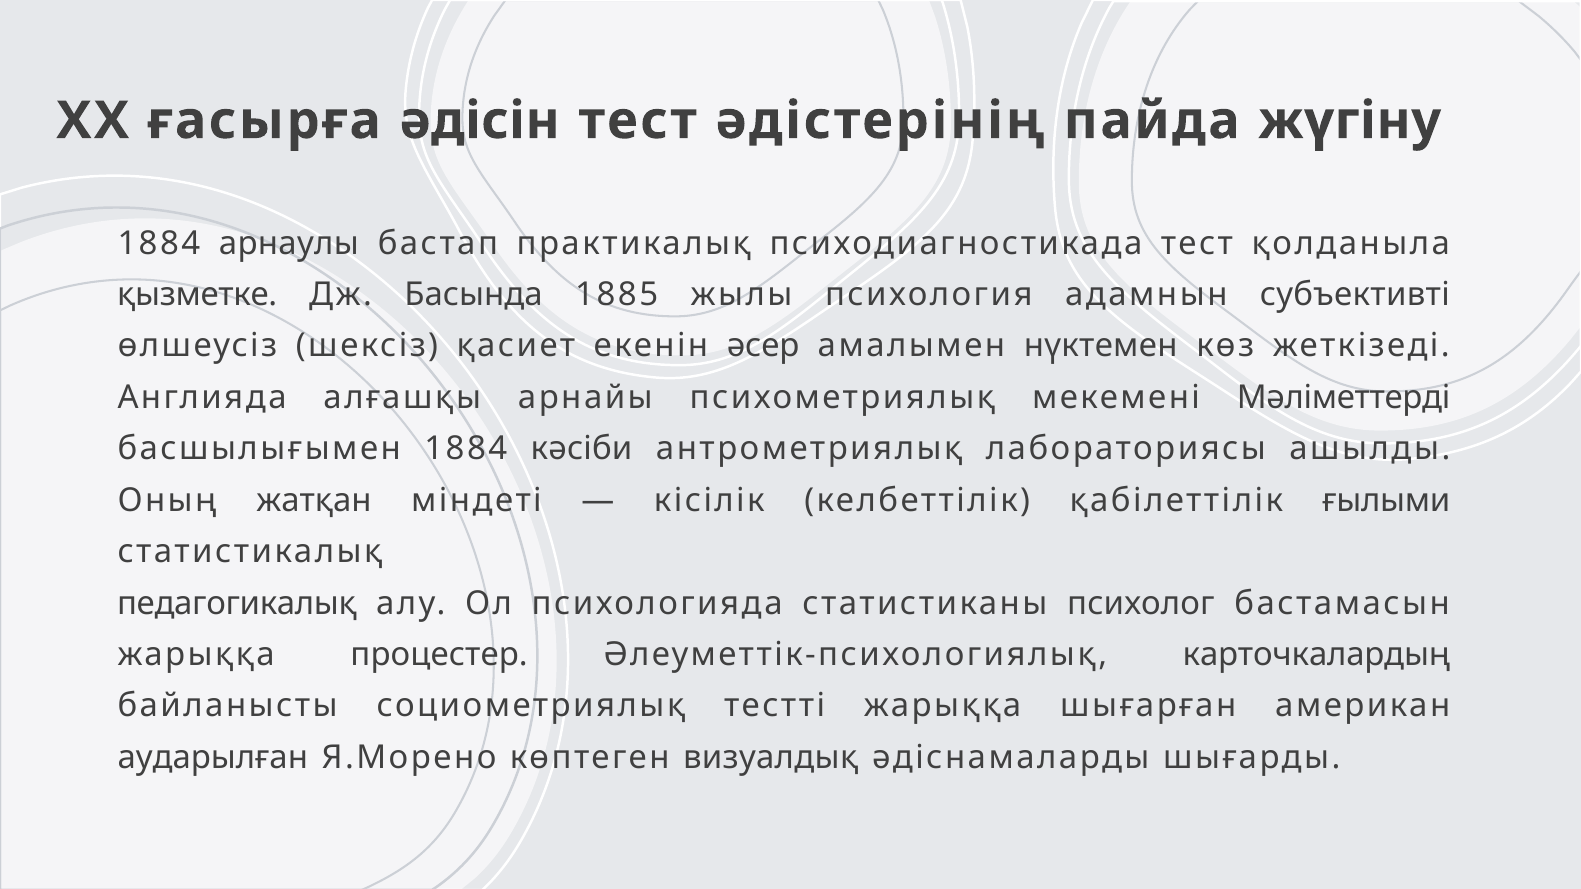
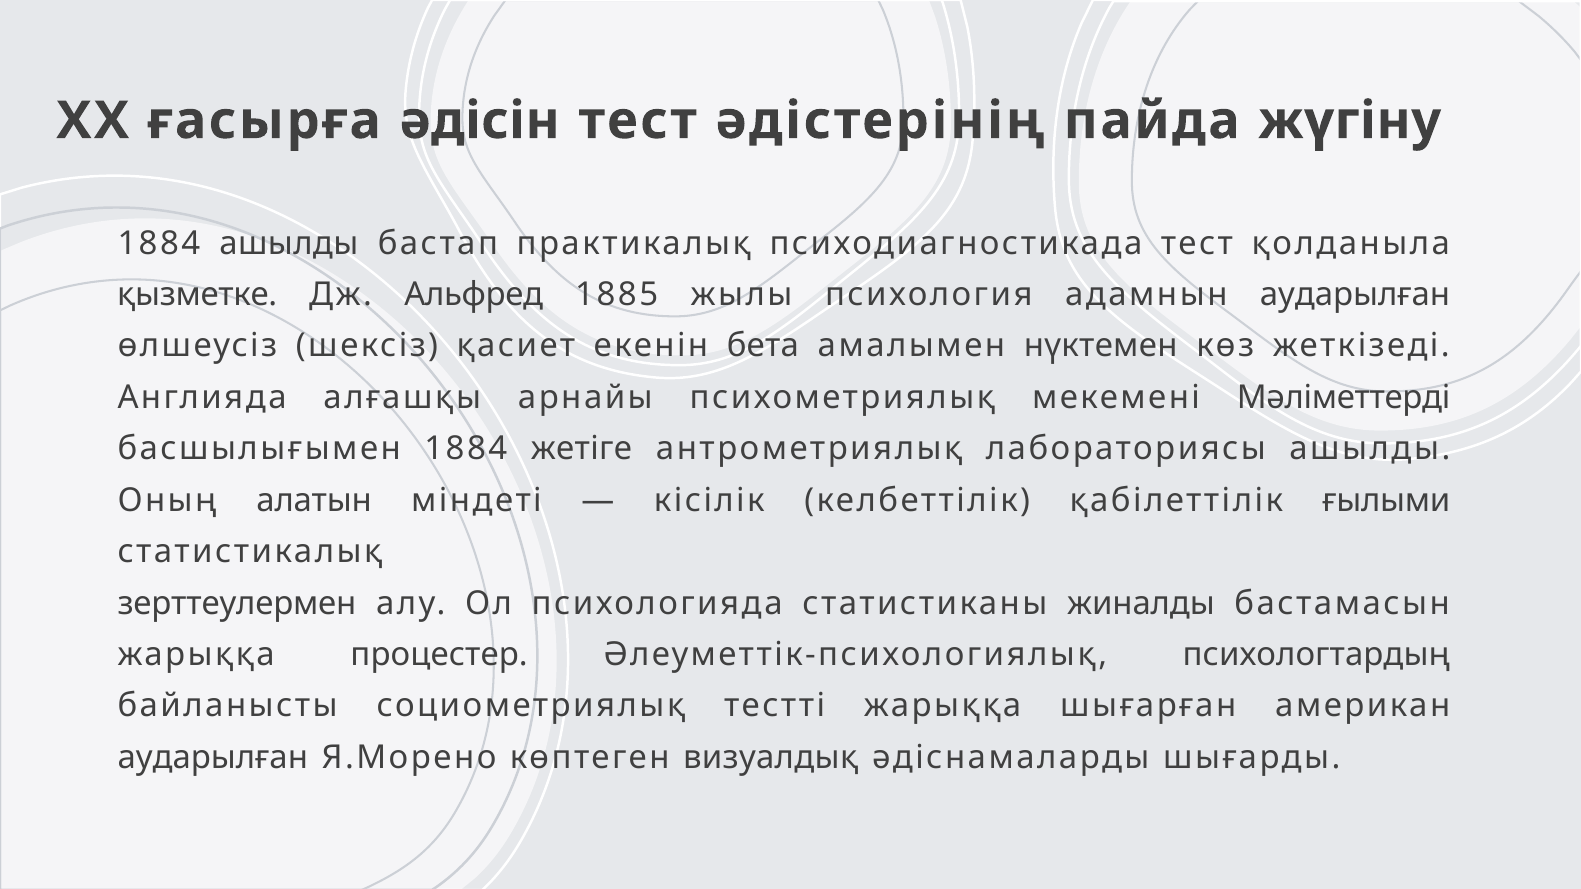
1884 арнаулы: арнаулы -> ашылды (289, 243)
Басында: Басында -> Альфред (474, 295)
адамнын субъективті: субъективті -> аударылған (1355, 295)
әсер: әсер -> бета (763, 346)
кәсіби: кәсіби -> жетіге (581, 449)
жатқан: жатқан -> алатын (314, 501)
педагогикалық: педагогикалық -> зерттеулермен (237, 603)
психолог: психолог -> жиналды (1141, 603)
карточкалардың: карточкалардың -> психологтардың (1316, 655)
